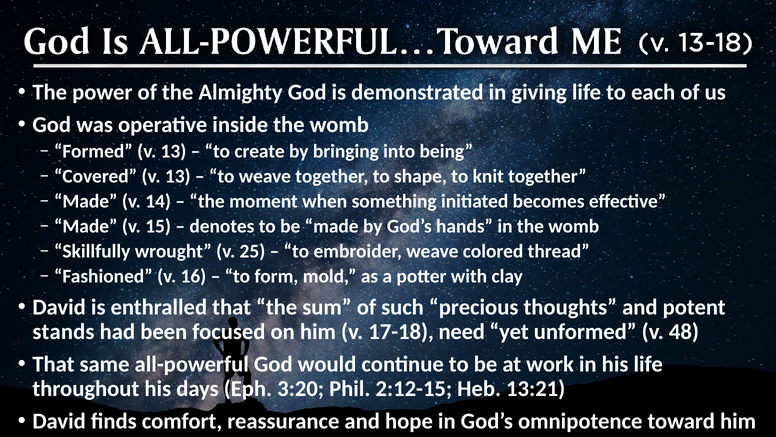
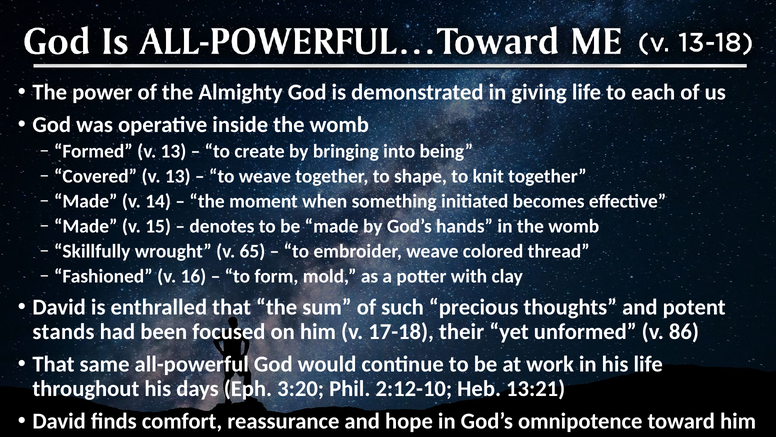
25: 25 -> 65 (252, 251)
need: need -> their (462, 331)
48: 48 -> 86 (684, 331)
2:12-15: 2:12-15 -> 2:12-10 (414, 388)
